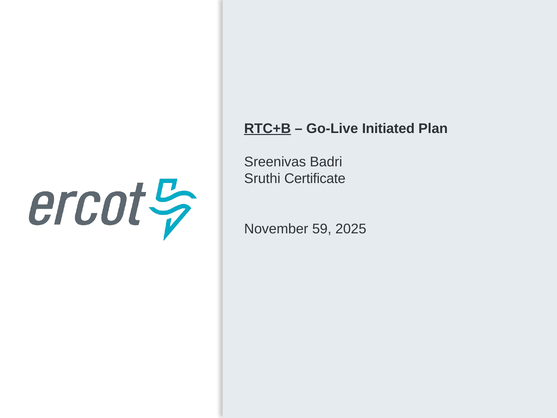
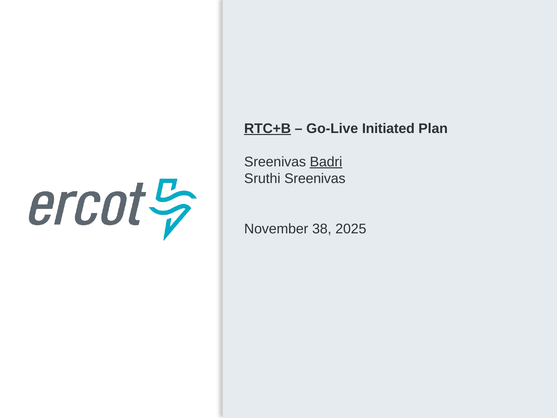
Badri underline: none -> present (326, 162)
Sruthi Certificate: Certificate -> Sreenivas (315, 179)
59: 59 -> 38 (322, 229)
